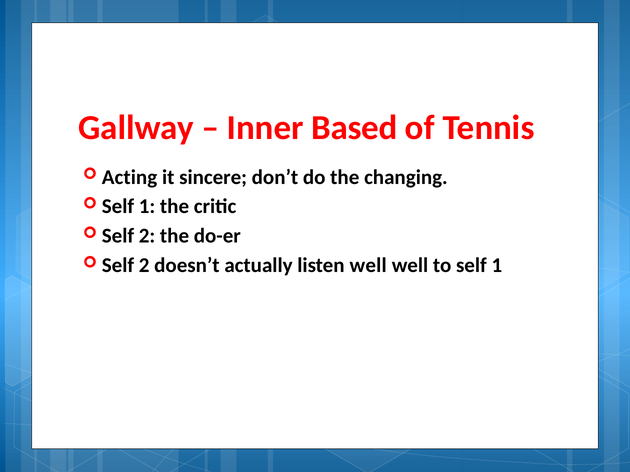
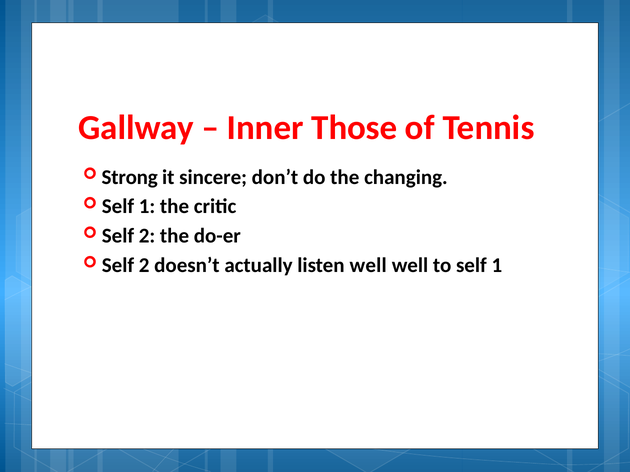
Based: Based -> Those (354, 128)
Acting: Acting -> Strong (130, 177)
